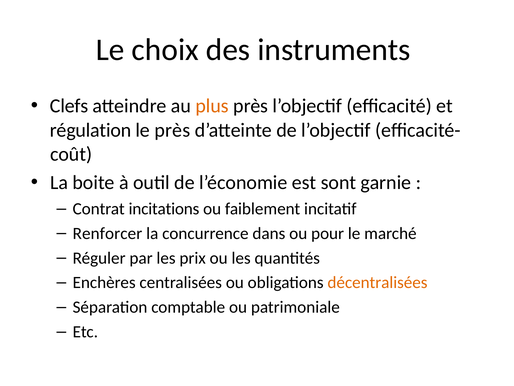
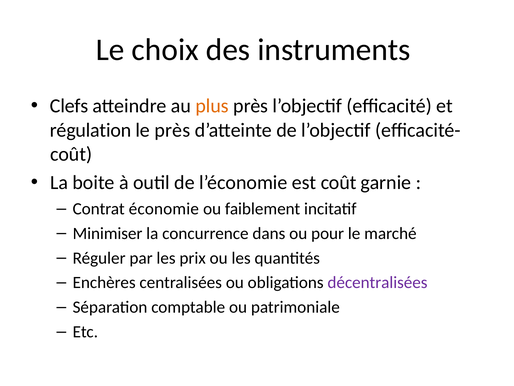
est sont: sont -> coût (339, 182)
incitations: incitations -> économie (164, 209)
Renforcer: Renforcer -> Minimiser (108, 233)
décentralisées colour: orange -> purple (377, 282)
